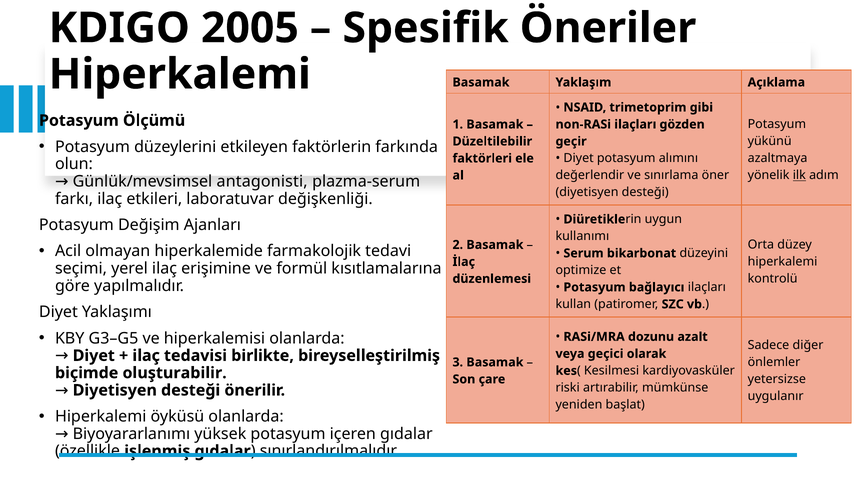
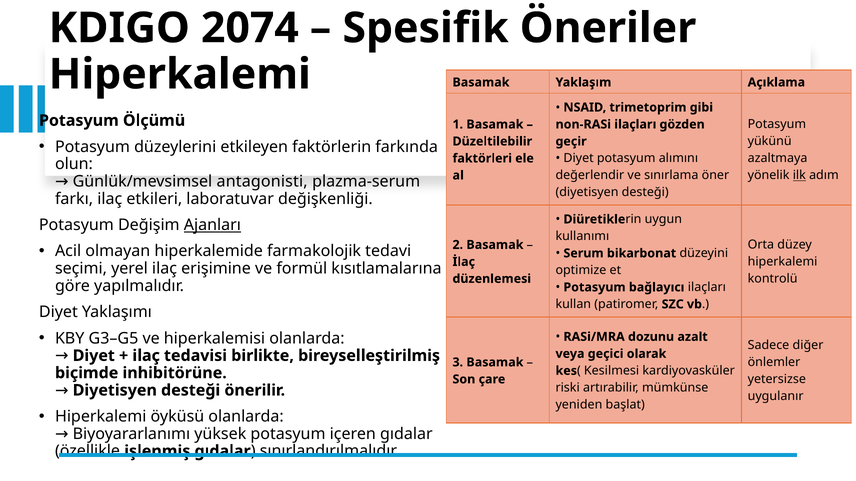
2005: 2005 -> 2074 (250, 28)
Ajanları underline: none -> present (212, 225)
oluşturabilir: oluşturabilir -> inhibitörüne (175, 373)
